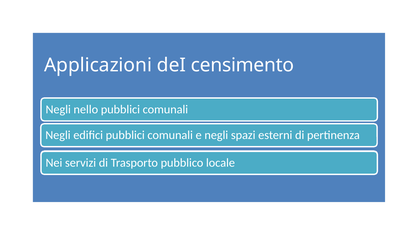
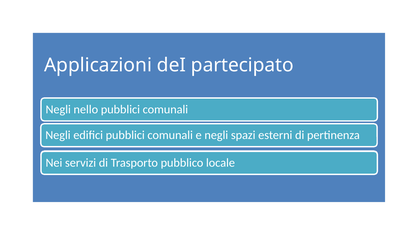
censimento: censimento -> partecipato (242, 65)
